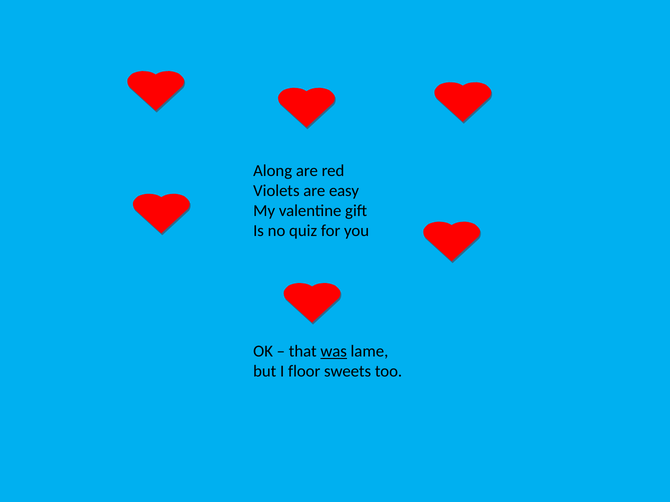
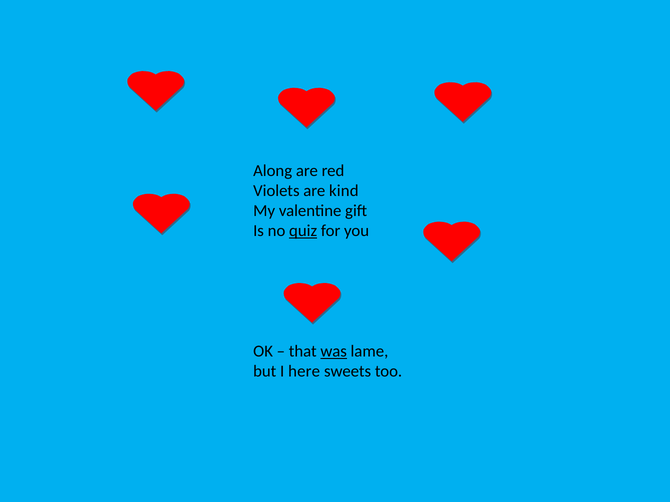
easy: easy -> kind (344, 191)
quiz underline: none -> present (303, 231)
floor: floor -> here (304, 372)
